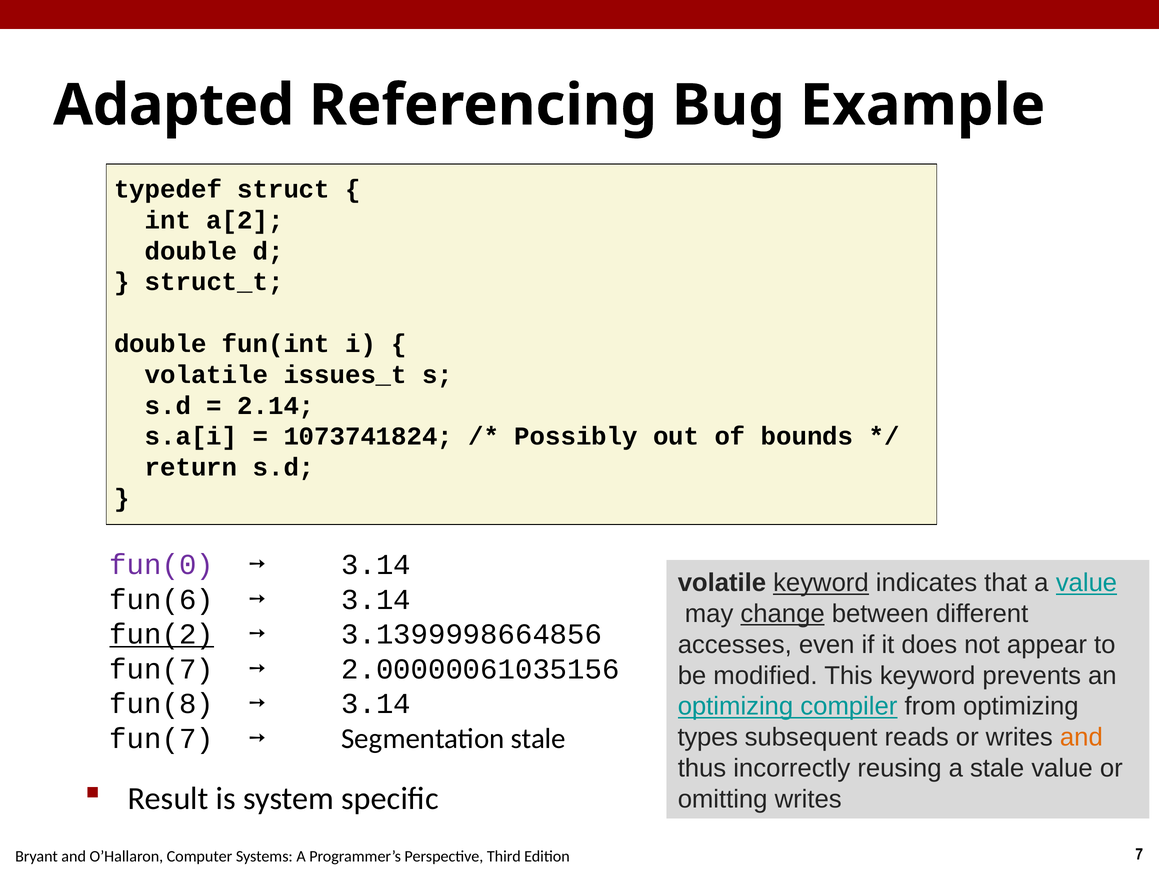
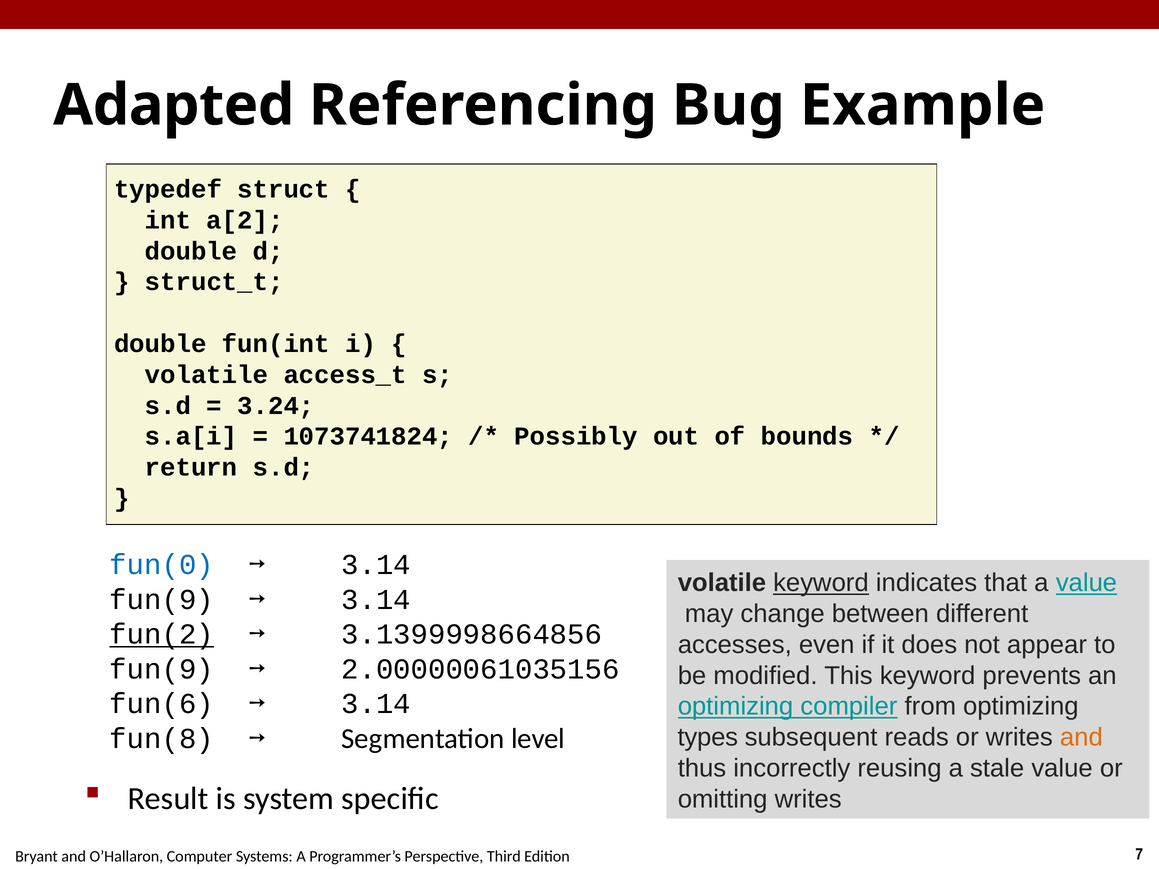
issues_t: issues_t -> access_t (345, 375)
2.14: 2.14 -> 3.24 (276, 406)
fun(0 colour: purple -> blue (162, 565)
fun(6: fun(6 -> fun(9 (162, 600)
change underline: present -> none (783, 614)
fun(7: fun(7 -> fun(9 (162, 669)
fun(8: fun(8 -> fun(6 (162, 704)
fun(7: fun(7 -> fun(8 (162, 739)
Segmentation stale: stale -> level (538, 739)
